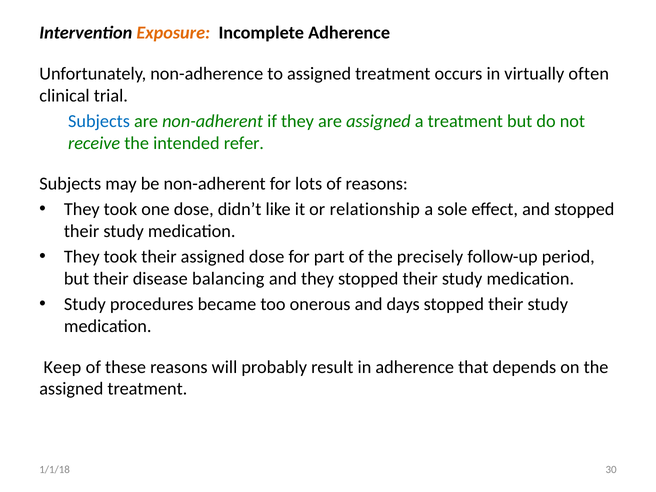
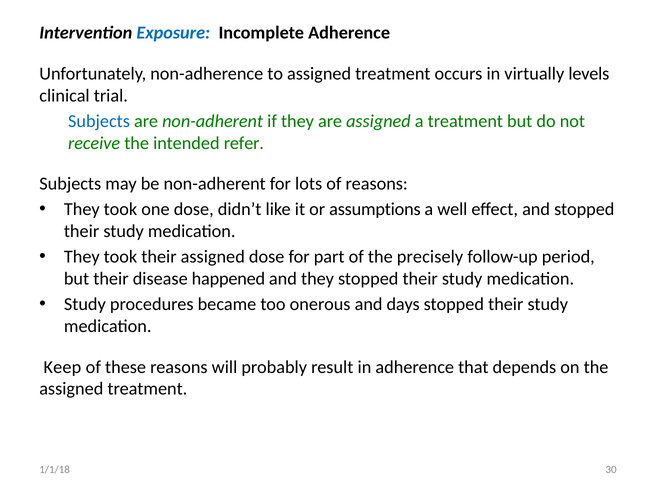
Exposure colour: orange -> blue (173, 33)
often: often -> levels (589, 74)
relationship: relationship -> assumptions (375, 209)
sole: sole -> well (452, 209)
balancing: balancing -> happened (228, 279)
